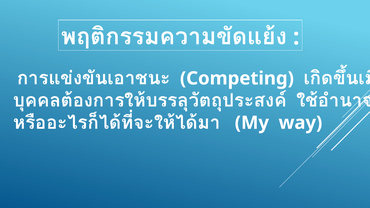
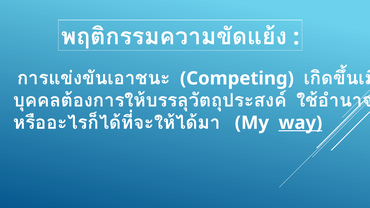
way underline: none -> present (300, 123)
